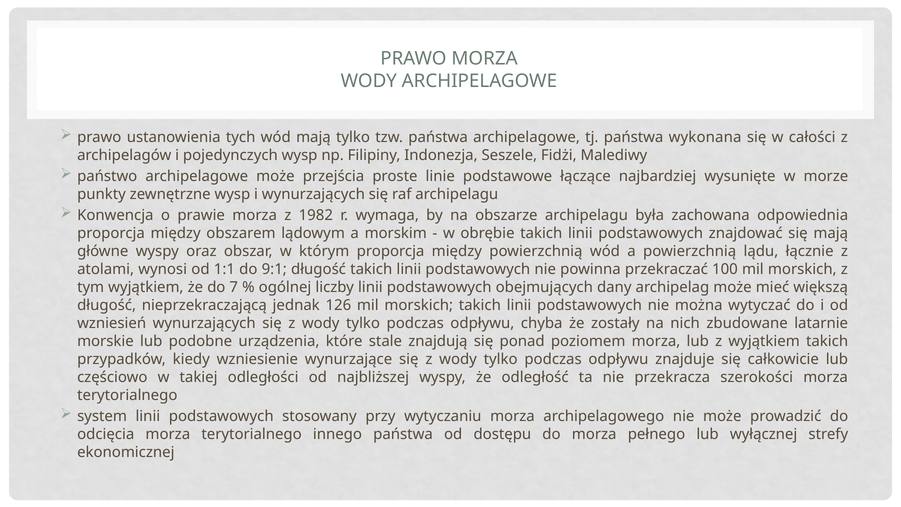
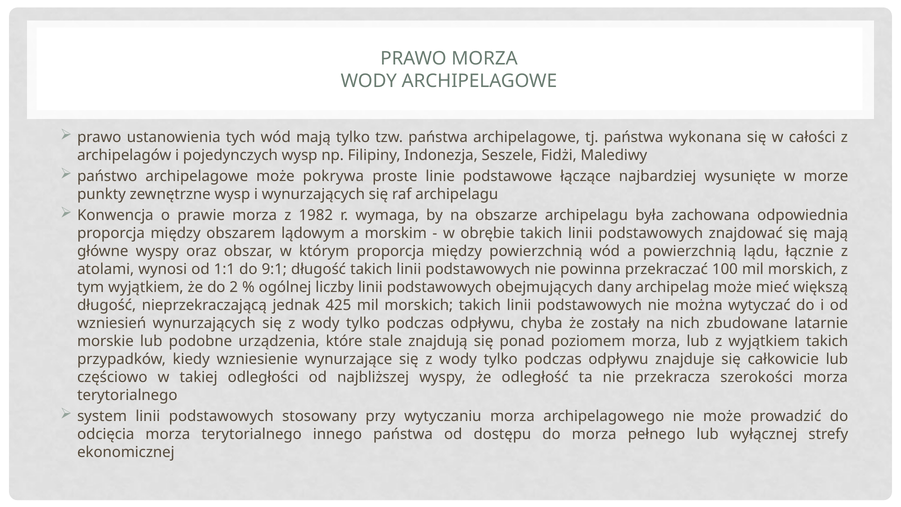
przejścia: przejścia -> pokrywa (333, 176)
7: 7 -> 2 (234, 287)
126: 126 -> 425 (338, 305)
